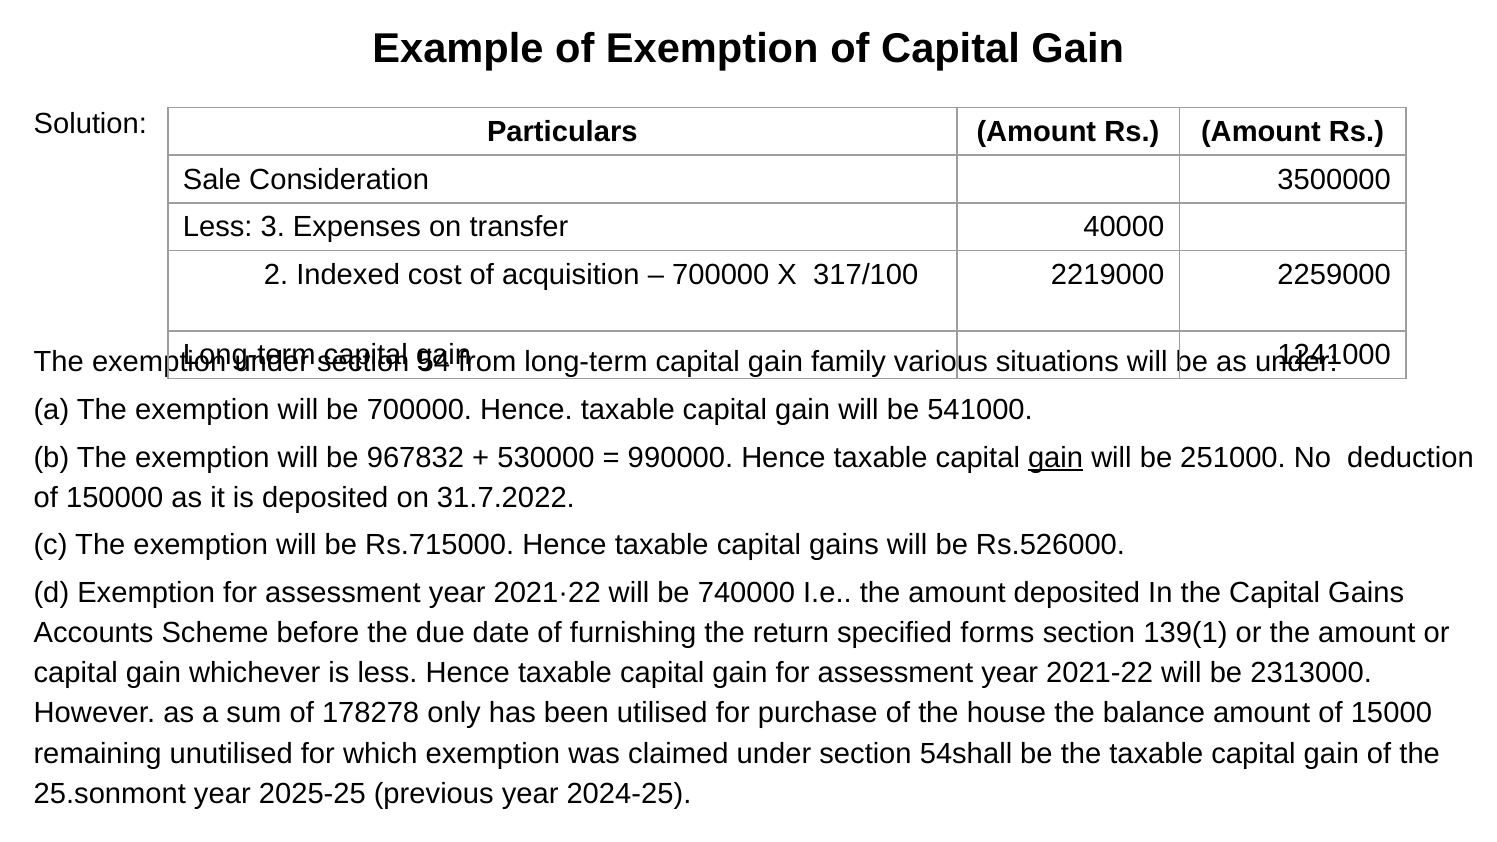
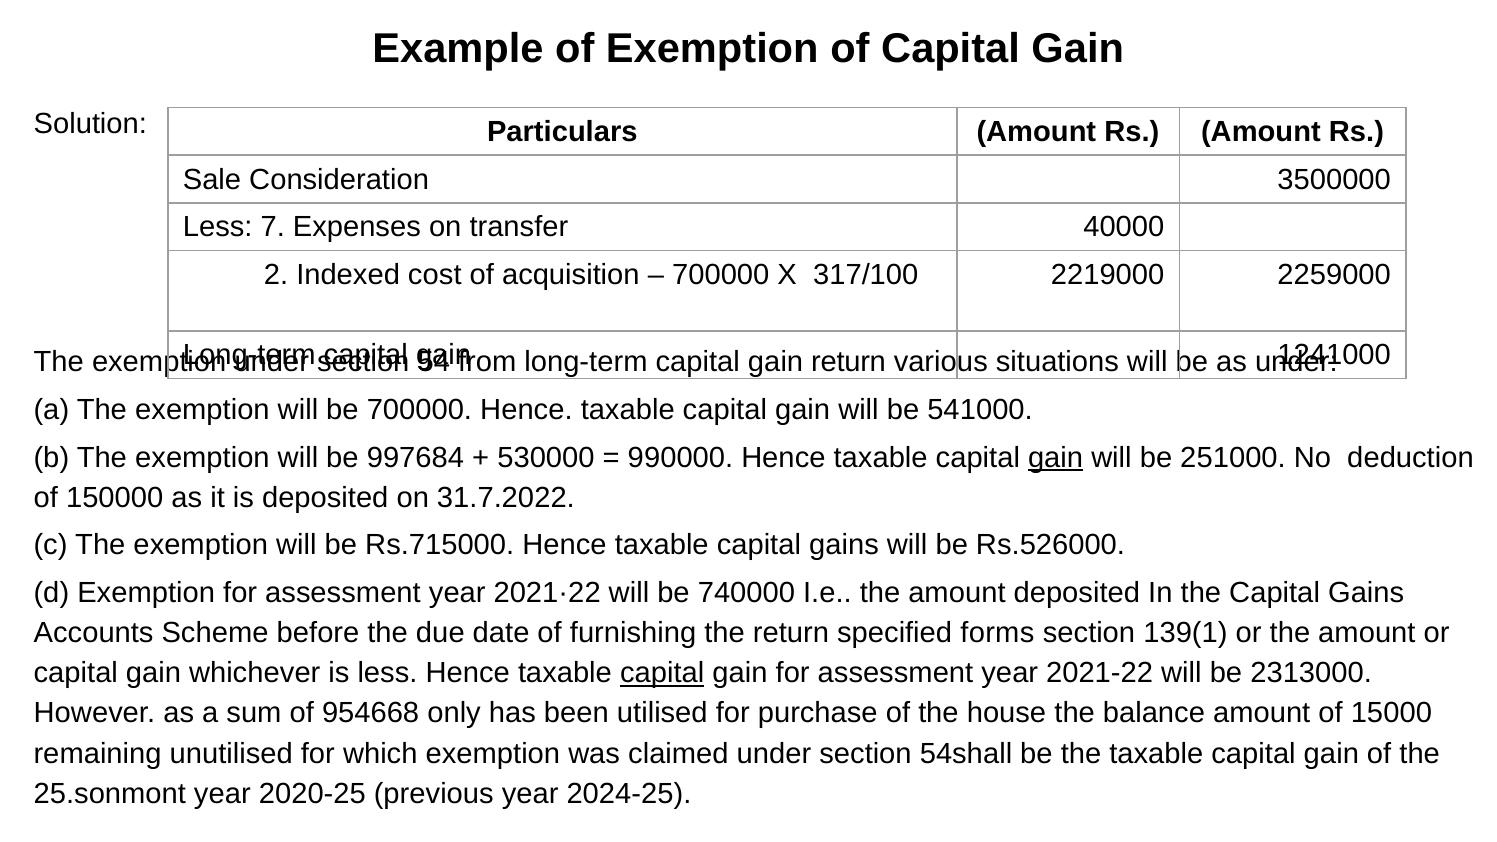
3: 3 -> 7 (273, 227)
gain family: family -> return (849, 362)
967832: 967832 -> 997684 (415, 458)
capital underline: none -> present (662, 673)
178278: 178278 -> 954668 (371, 713)
2025-25: 2025-25 -> 2020-25 (312, 794)
